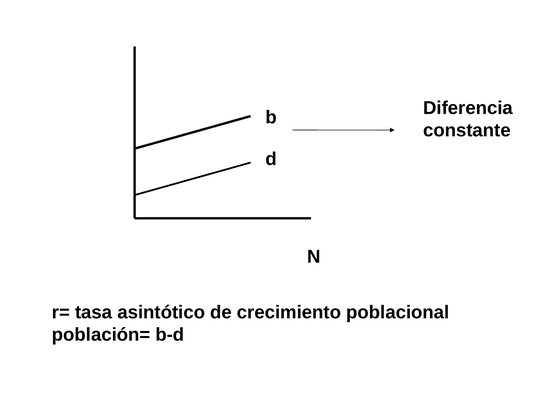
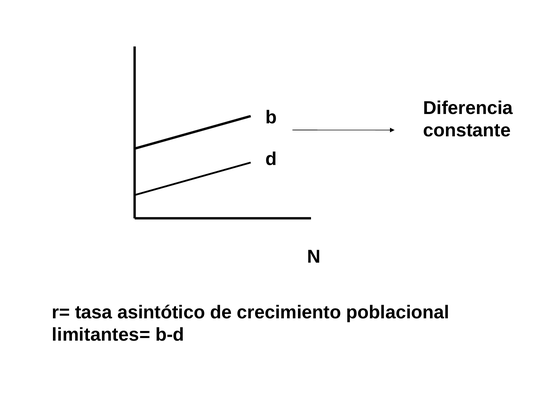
población=: población= -> limitantes= (101, 335)
